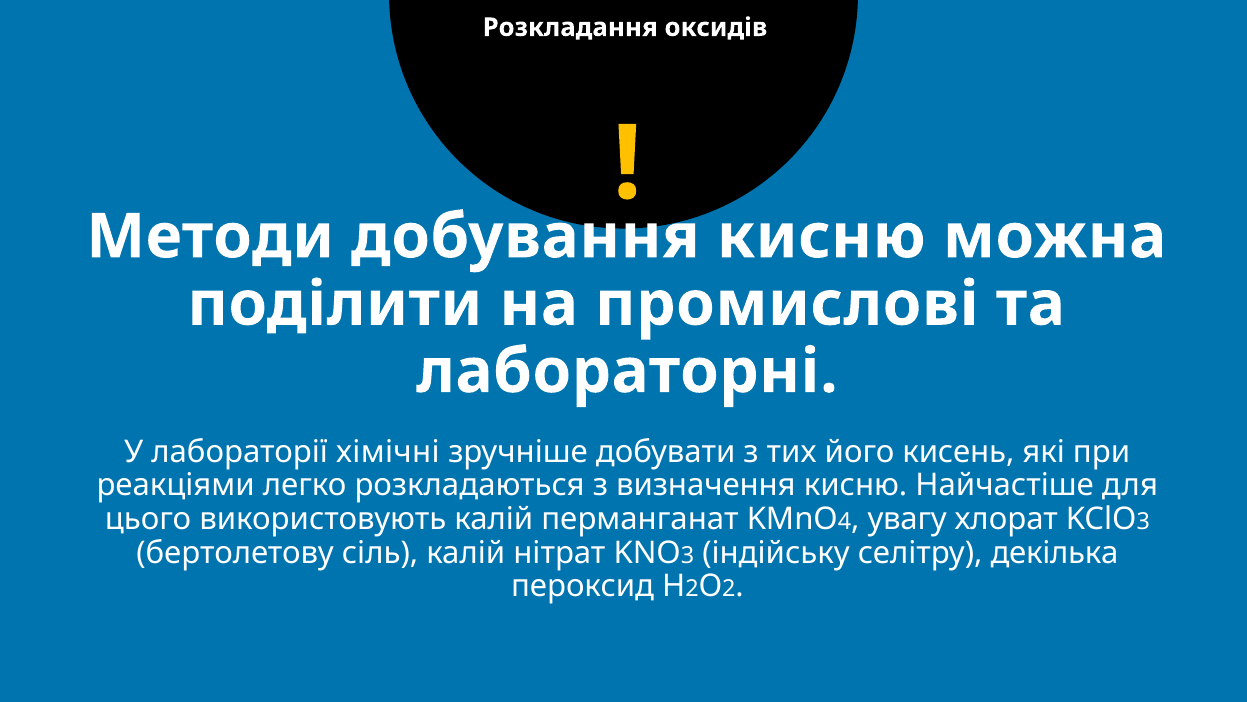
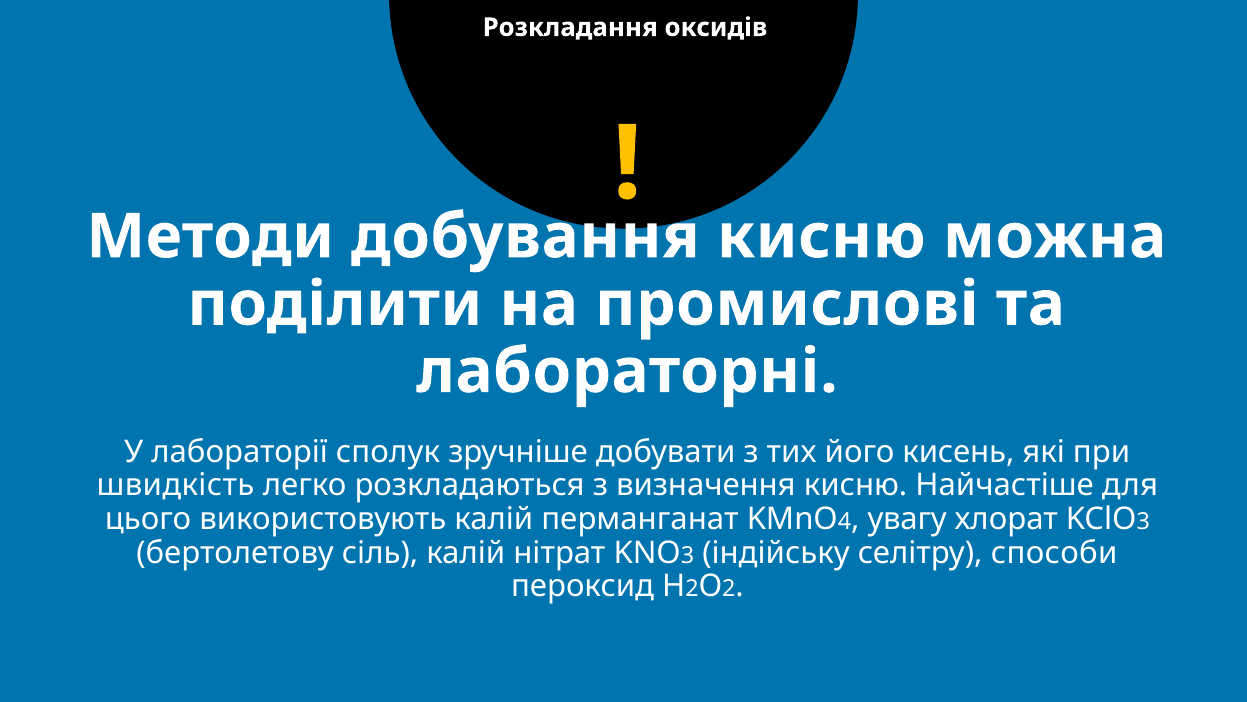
хімічні: хімічні -> сполук (388, 452)
реакціями: реакціями -> швидкість (175, 485)
декілька: декілька -> способи (1054, 553)
